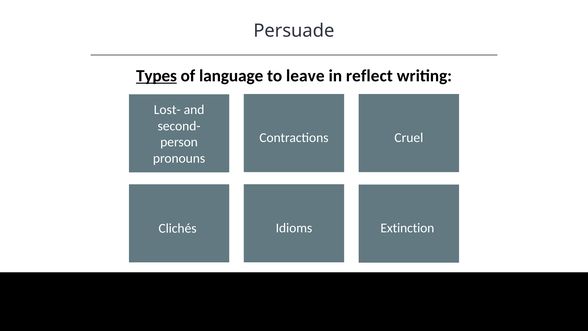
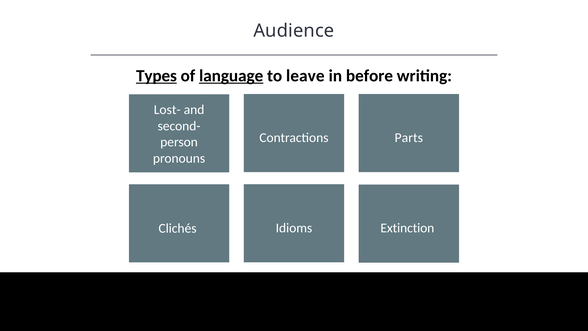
Persuade: Persuade -> Audience (294, 31)
language underline: none -> present (231, 76)
reflect: reflect -> before (369, 76)
Cruel: Cruel -> Parts (409, 138)
